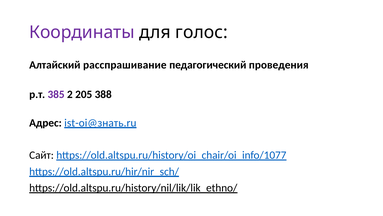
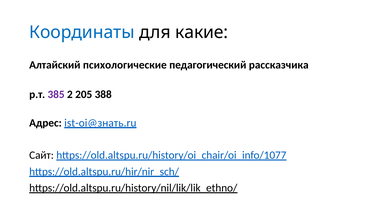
Координаты colour: purple -> blue (82, 32)
голос: голос -> какие (202, 32)
расспрашивание: расспрашивание -> психологические (125, 65)
проведения: проведения -> рассказчика (279, 65)
